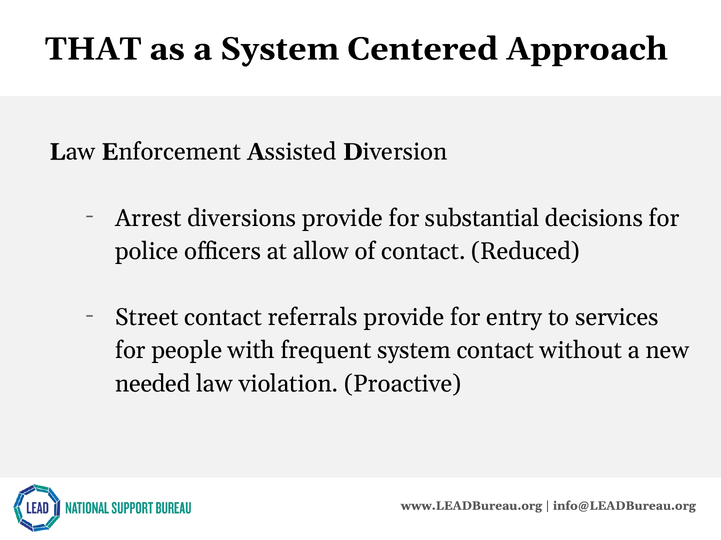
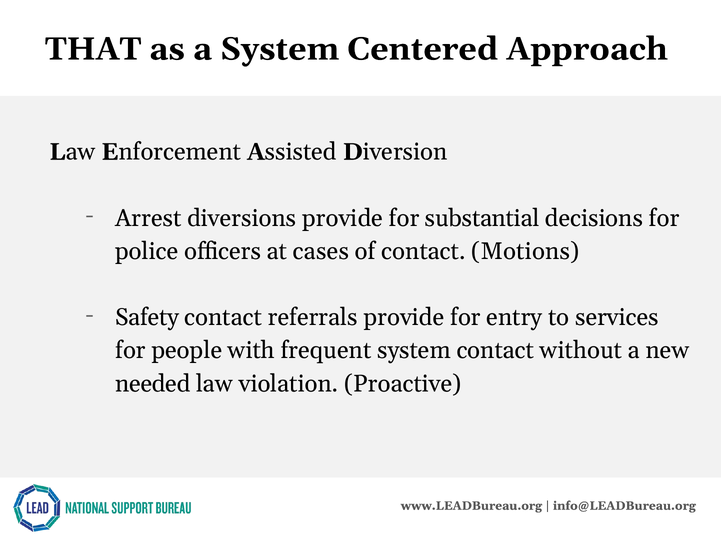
allow: allow -> cases (321, 252)
Reduced: Reduced -> Motions (525, 252)
Street: Street -> Safety (147, 318)
